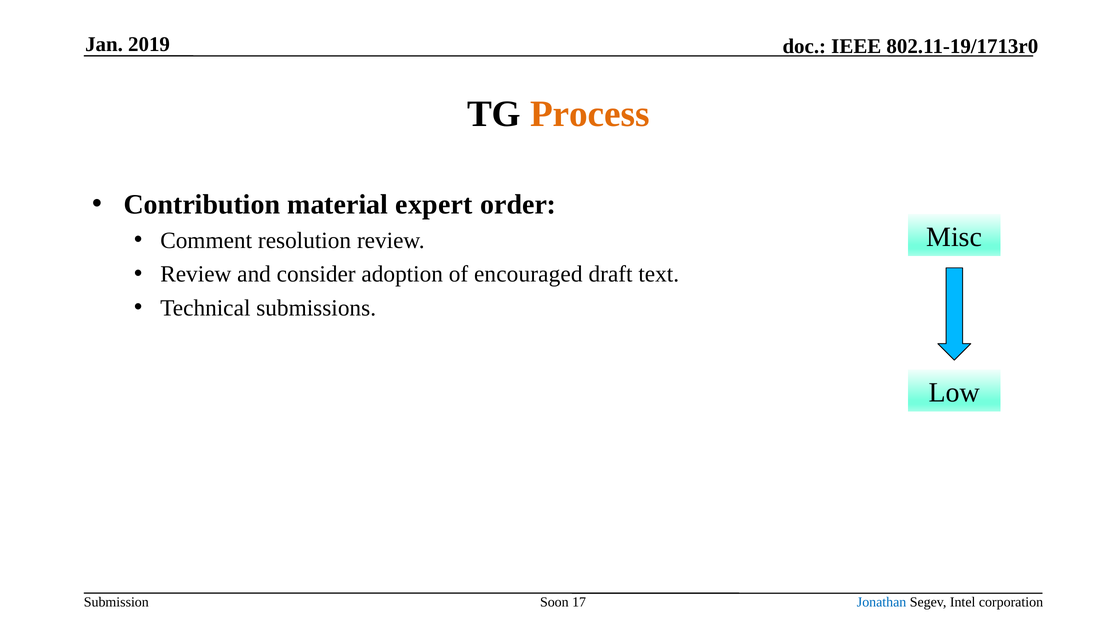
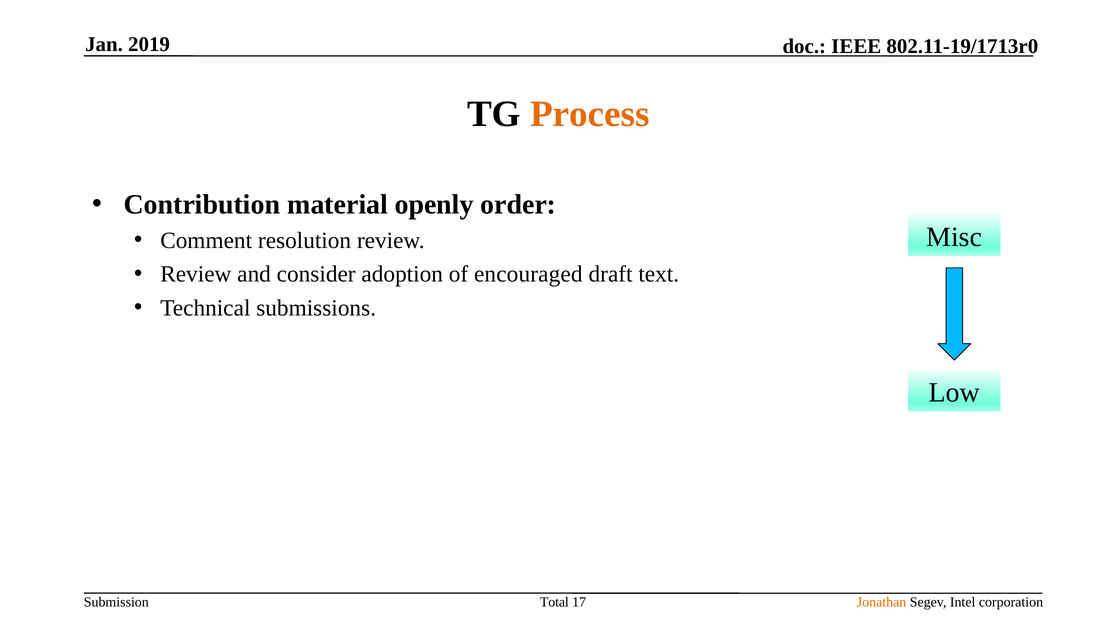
expert: expert -> openly (434, 204)
Soon: Soon -> Total (554, 603)
Jonathan colour: blue -> orange (882, 603)
